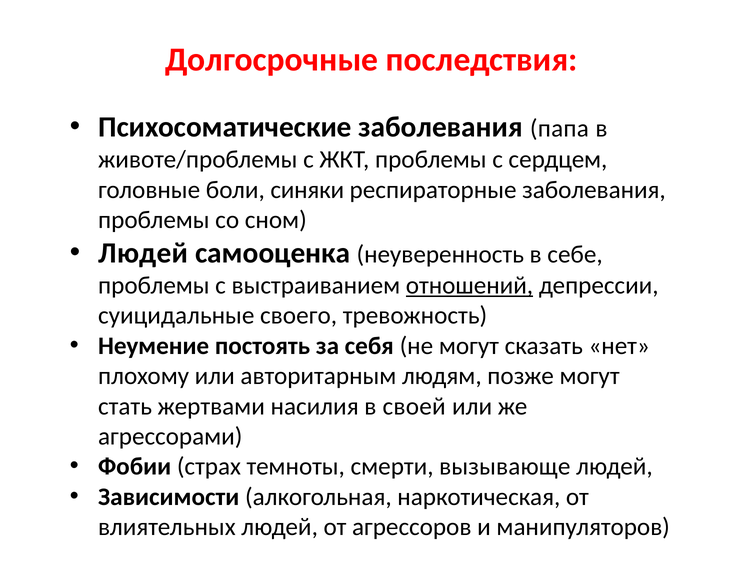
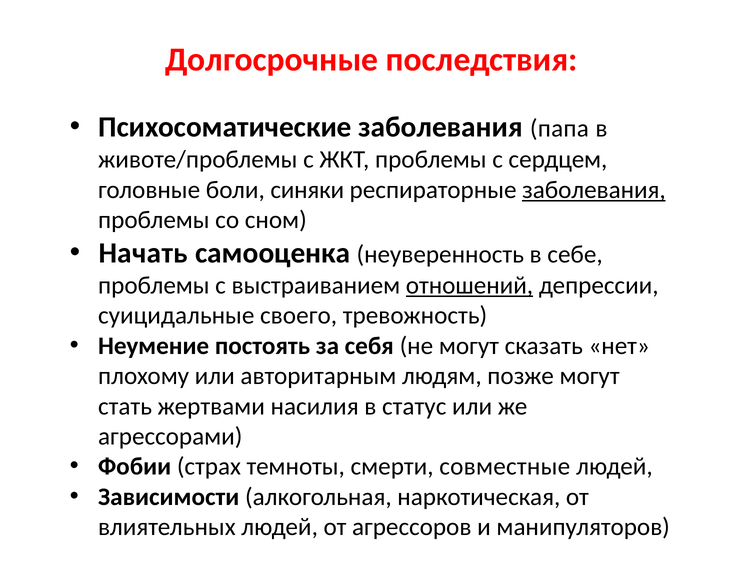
заболевания underline: none -> present (594, 190)
Людей: Людей -> Начать (143, 253)
своей: своей -> статус (414, 406)
вызывающе: вызывающе -> совместные (505, 467)
